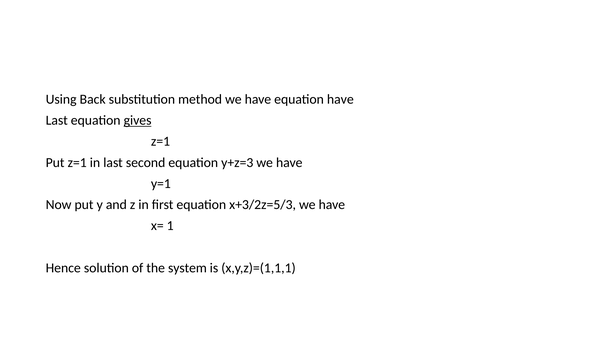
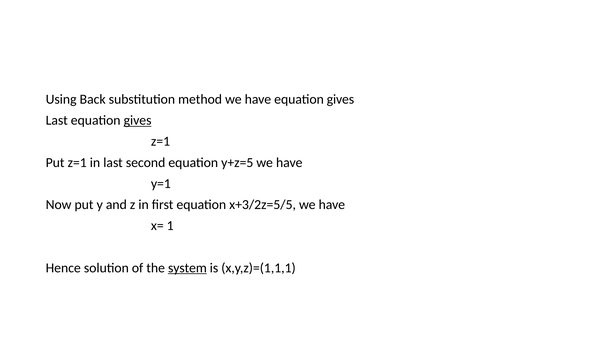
have equation have: have -> gives (340, 99)
y+z=3: y+z=3 -> y+z=5 (237, 162)
x+3/2z=5/3: x+3/2z=5/3 -> x+3/2z=5/5 (263, 205)
system underline: none -> present (187, 268)
